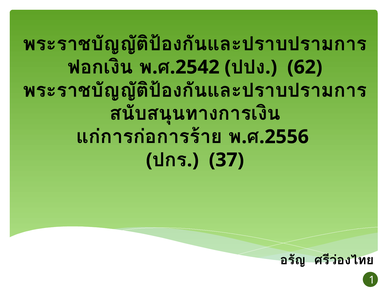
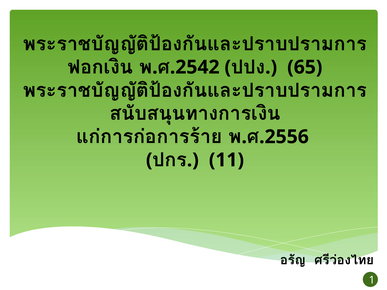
62: 62 -> 65 (305, 67)
37: 37 -> 11 (226, 160)
